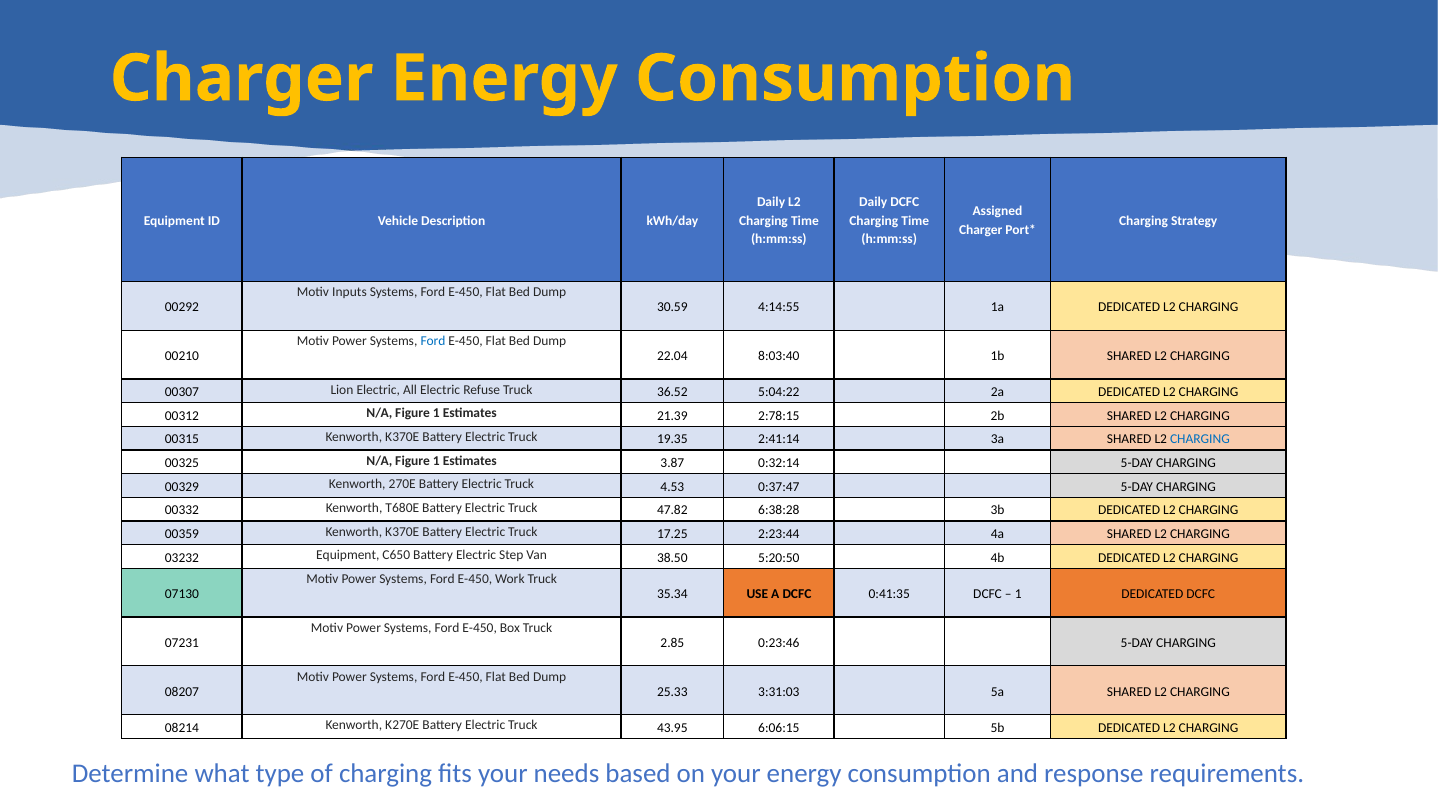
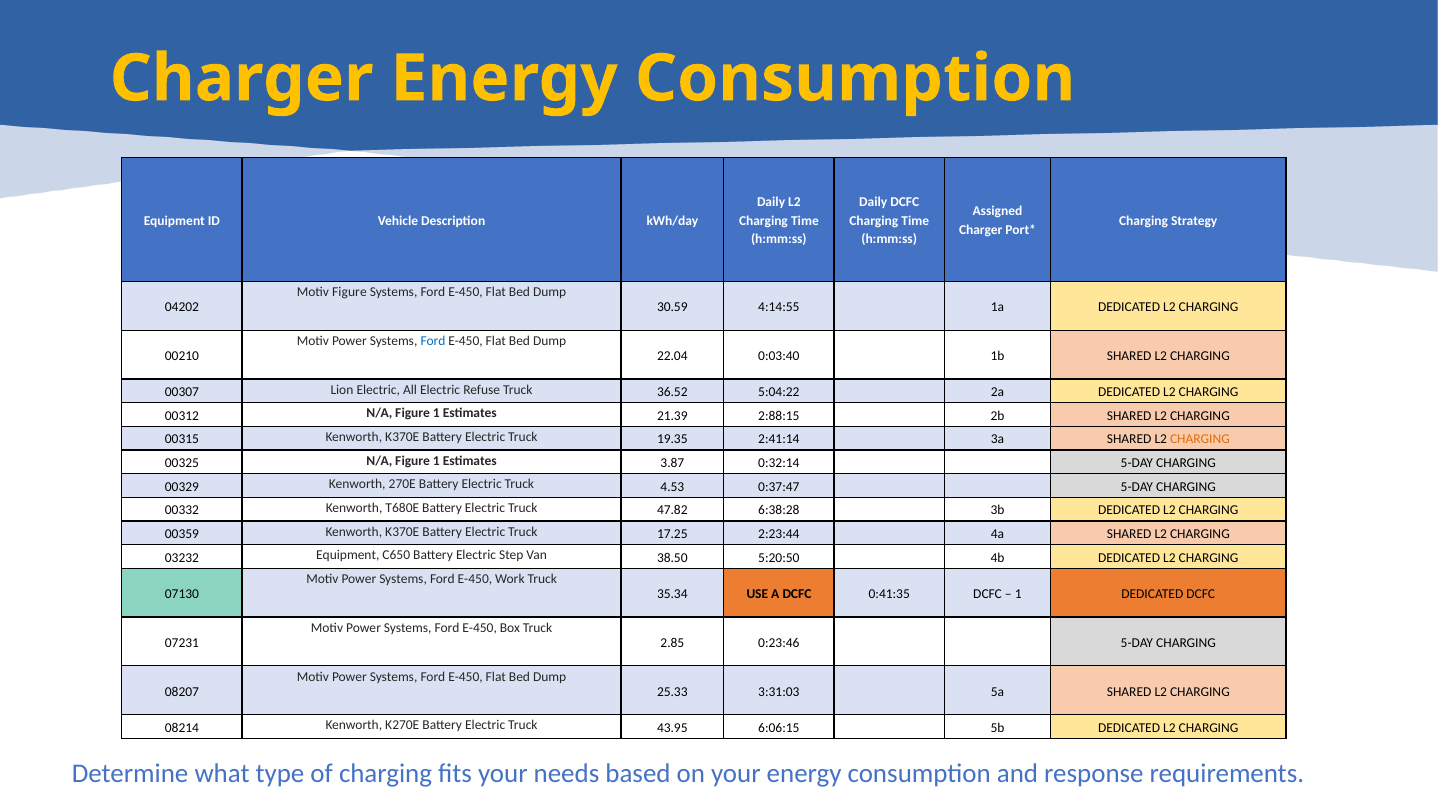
Motiv Inputs: Inputs -> Figure (349, 292)
00292: 00292 -> 04202 (182, 307)
8:03:40: 8:03:40 -> 0:03:40 (779, 356)
2:78:15: 2:78:15 -> 2:88:15 (779, 416)
CHARGING colour: blue -> orange (1200, 439)
